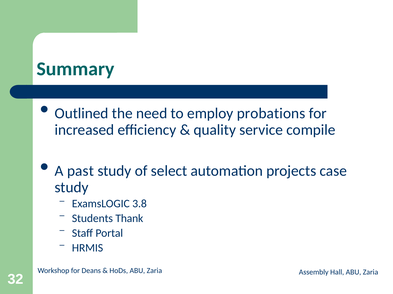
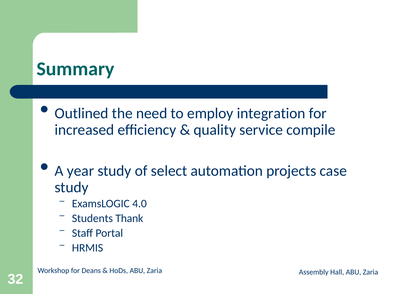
probations: probations -> integration (271, 114)
past: past -> year (81, 171)
3.8: 3.8 -> 4.0 (140, 204)
